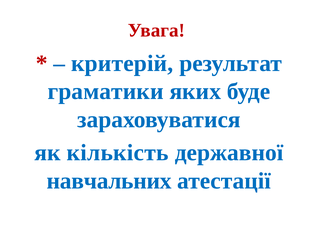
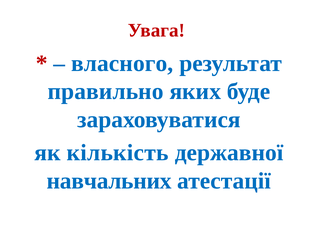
критерій: критерій -> власного (122, 63)
граматики: граматики -> правильно (106, 91)
